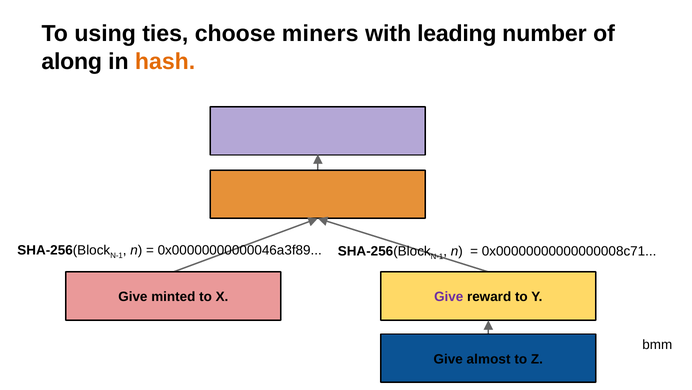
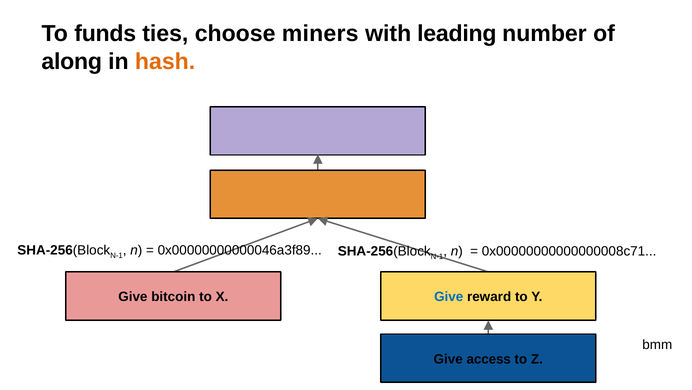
using: using -> funds (105, 34)
minted: minted -> bitcoin (173, 296)
Give colour: purple -> blue (449, 296)
almost: almost -> access (489, 358)
